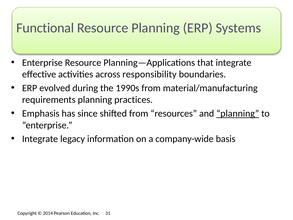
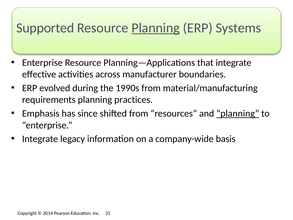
Functional: Functional -> Supported (45, 28)
Planning underline: none -> present (156, 28)
responsibility: responsibility -> manufacturer (150, 74)
